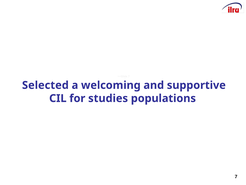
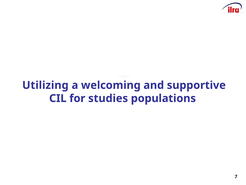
Selected: Selected -> Utilizing (45, 85)
